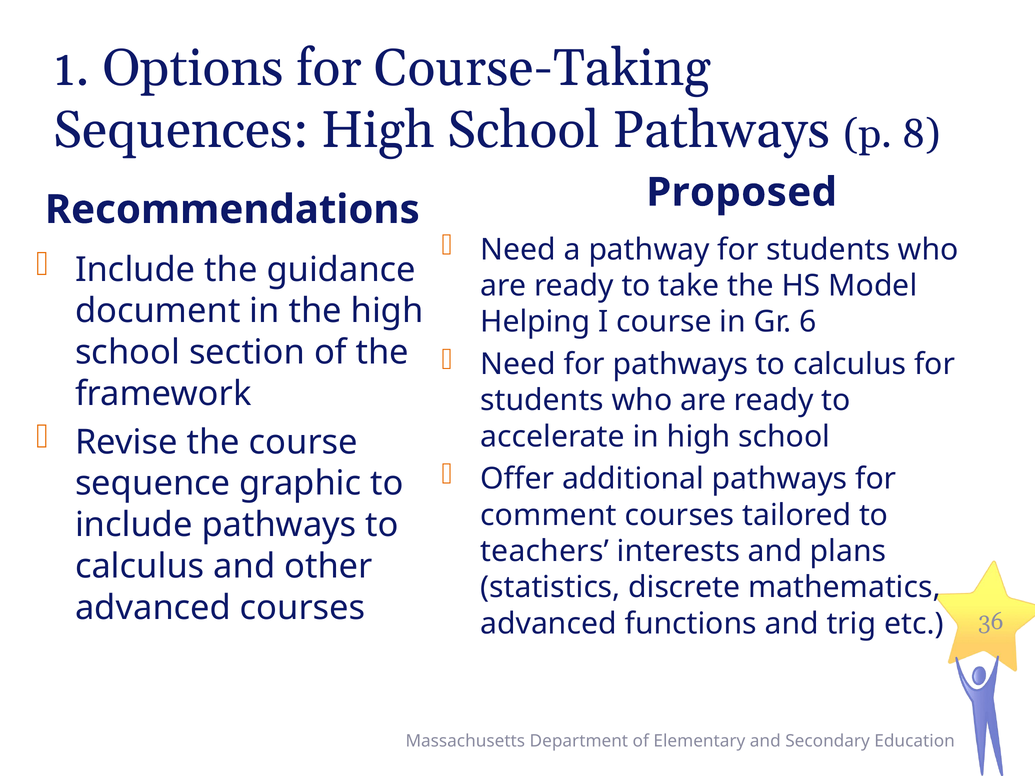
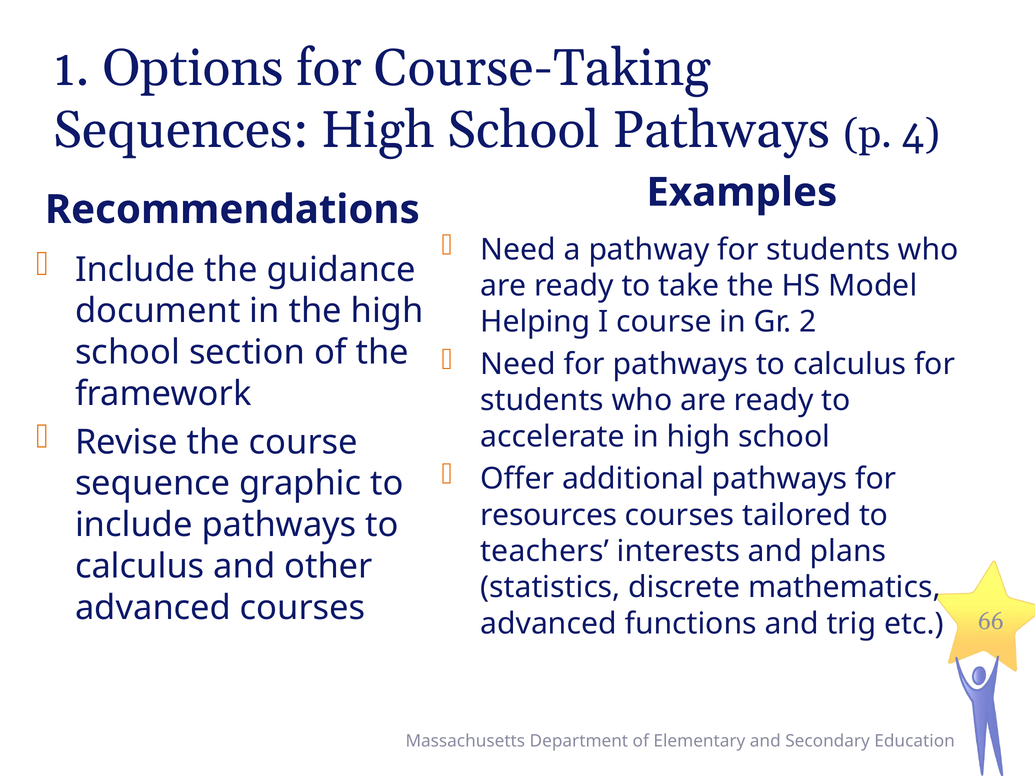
8: 8 -> 4 (921, 134)
Proposed: Proposed -> Examples (742, 192)
6: 6 -> 2 (808, 322)
comment: comment -> resources (549, 515)
36: 36 -> 66 (991, 622)
